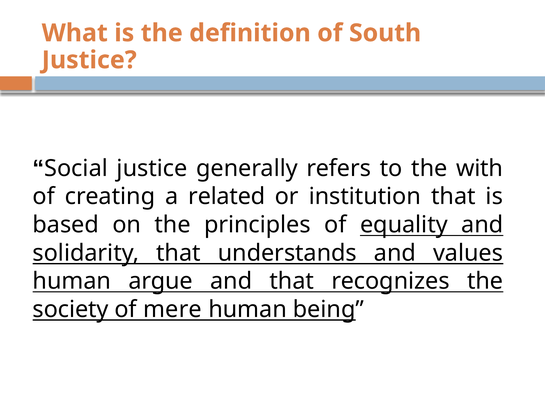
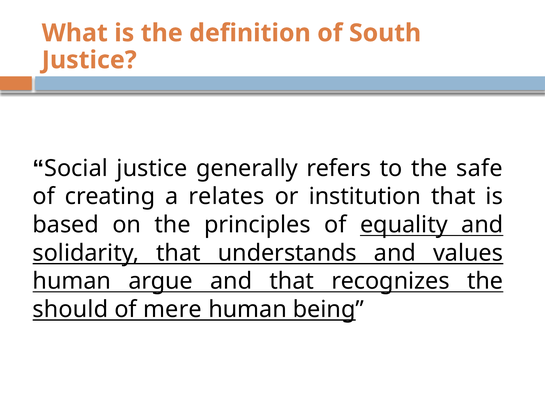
with: with -> safe (479, 168)
related: related -> relates (226, 196)
society: society -> should (70, 309)
